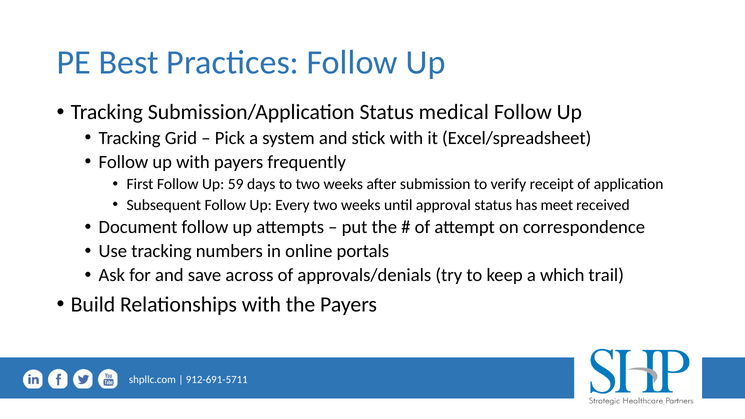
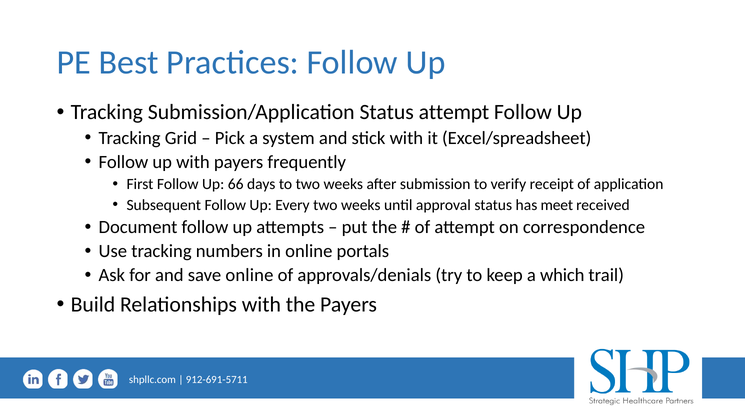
Status medical: medical -> attempt (454, 112)
59: 59 -> 66 (236, 184)
save across: across -> online (249, 275)
